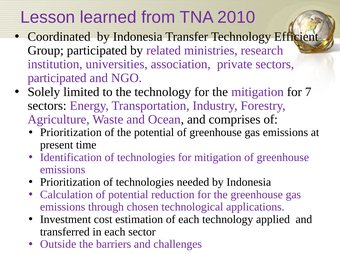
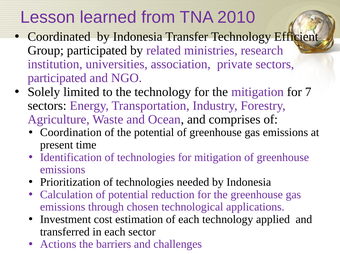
Prioritization: Prioritization -> Coordination (71, 133)
Outside: Outside -> Actions (58, 244)
